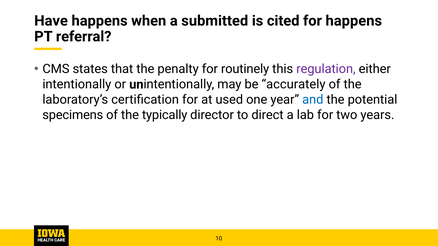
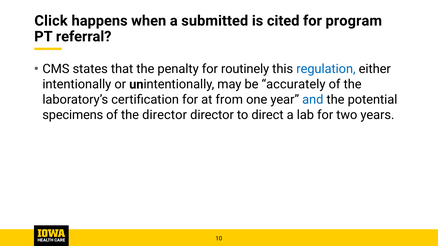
Have: Have -> Click (51, 21)
for happens: happens -> program (354, 21)
regulation colour: purple -> blue (326, 69)
used: used -> from (229, 100)
the typically: typically -> director (165, 115)
